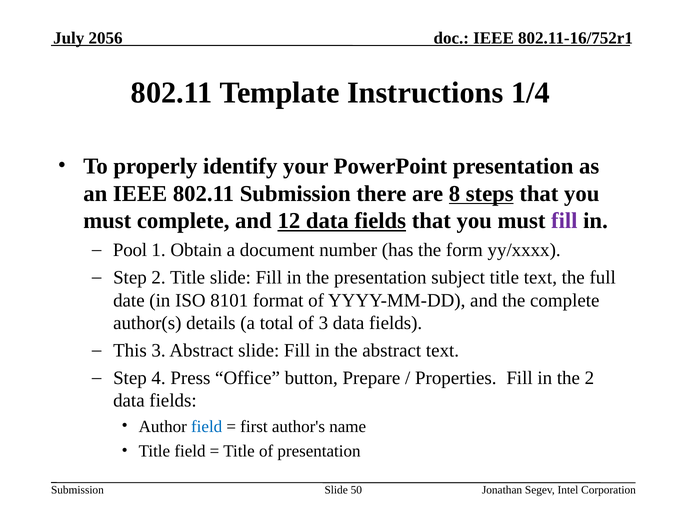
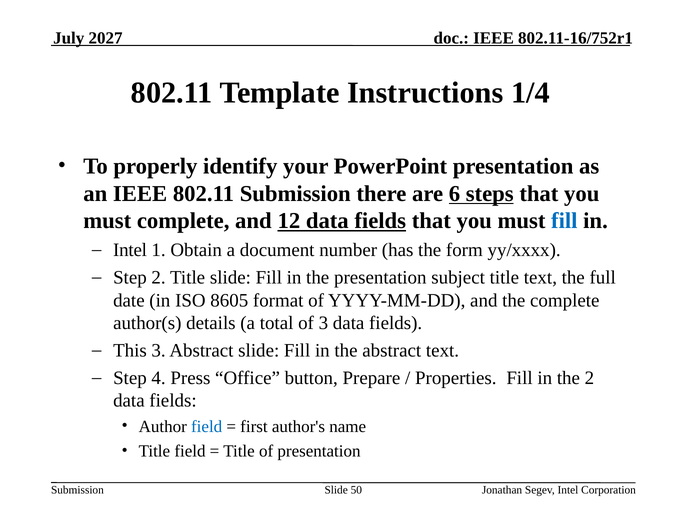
2056: 2056 -> 2027 (106, 38)
8: 8 -> 6 (454, 193)
fill colour: purple -> blue (564, 221)
Pool: Pool -> Intel (130, 250)
8101: 8101 -> 8605 (229, 300)
